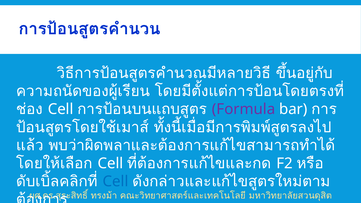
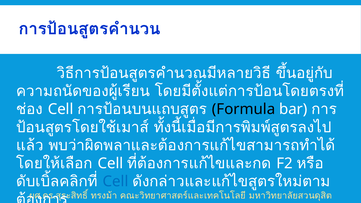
Formula colour: purple -> black (244, 109)
